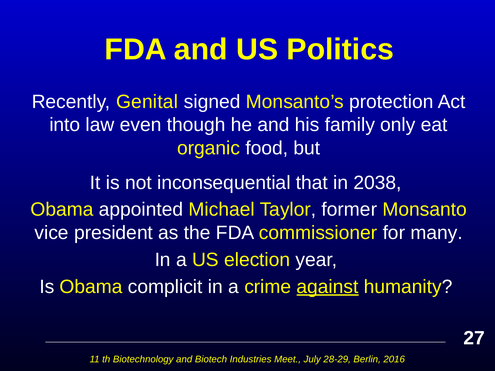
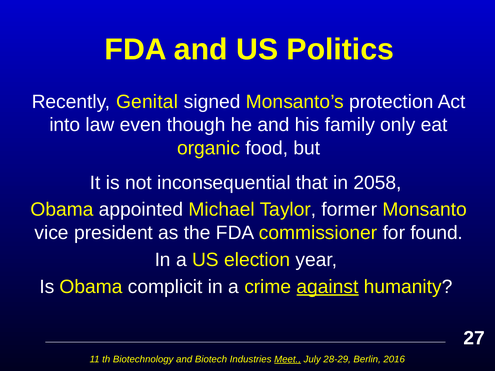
2038: 2038 -> 2058 (378, 183)
many: many -> found (437, 233)
Meet underline: none -> present (288, 360)
